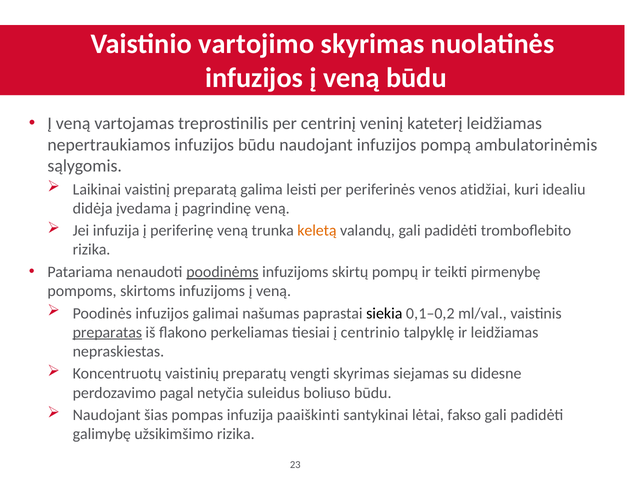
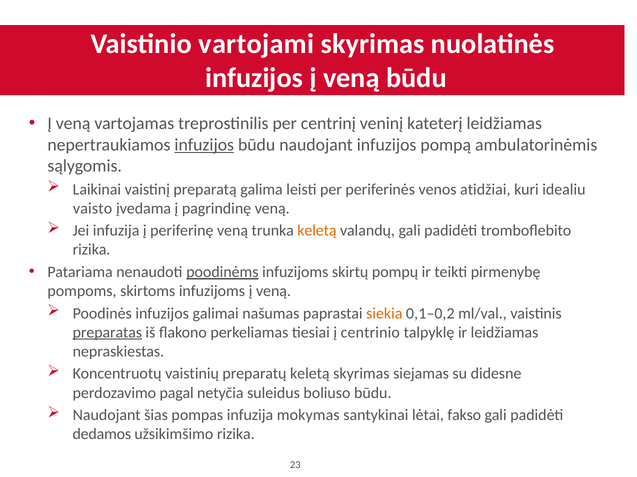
vartojimo: vartojimo -> vartojami (256, 44)
infuzijos underline: none -> present (204, 145)
didėja: didėja -> vaisto (93, 209)
siekia colour: black -> orange (384, 314)
preparatų vengti: vengti -> keletą (310, 374)
paaiškinti: paaiškinti -> mokymas (308, 416)
galimybę: galimybę -> dedamos (102, 435)
